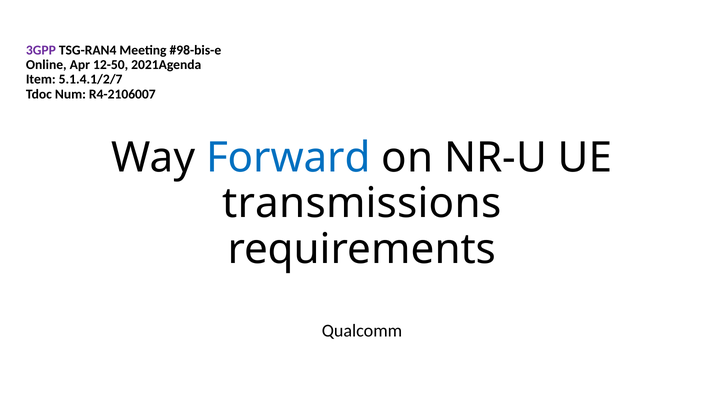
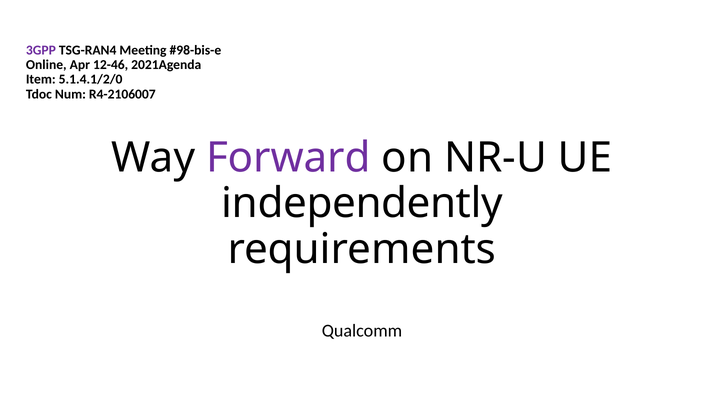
12-50: 12-50 -> 12-46 (111, 65)
5.1.4.1/2/7: 5.1.4.1/2/7 -> 5.1.4.1/2/0 (91, 79)
Forward colour: blue -> purple (288, 158)
transmissions: transmissions -> independently (362, 204)
